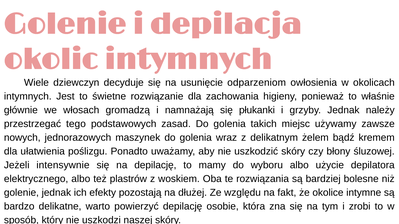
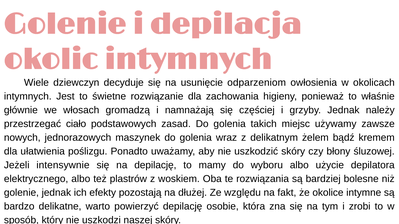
płukanki: płukanki -> częściej (257, 110)
tego: tego -> ciało (76, 124)
